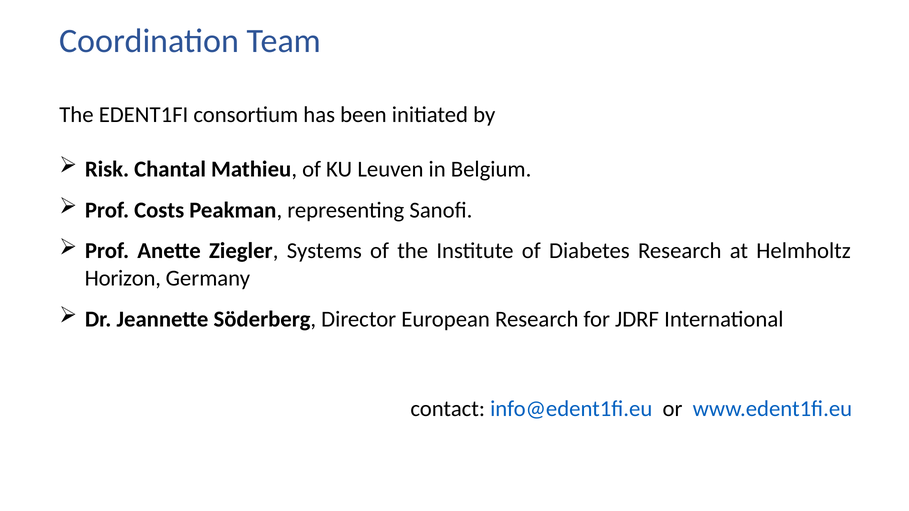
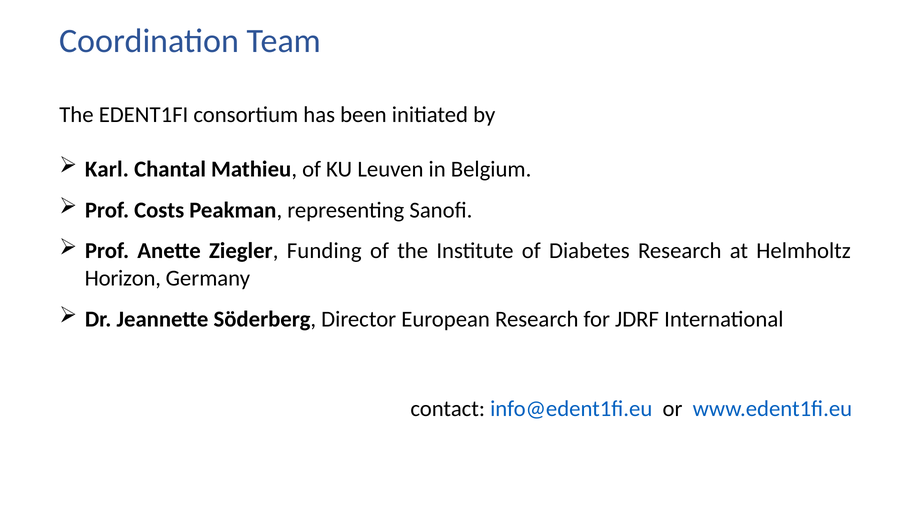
Risk: Risk -> Karl (107, 169)
Systems: Systems -> Funding (324, 251)
